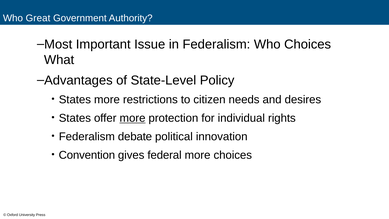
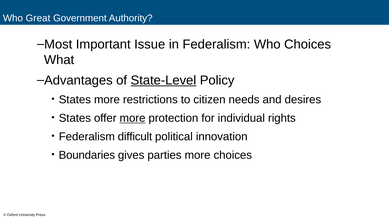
State-Level underline: none -> present (163, 80)
debate: debate -> difficult (135, 136)
Convention: Convention -> Boundaries (87, 155)
federal: federal -> parties (165, 155)
